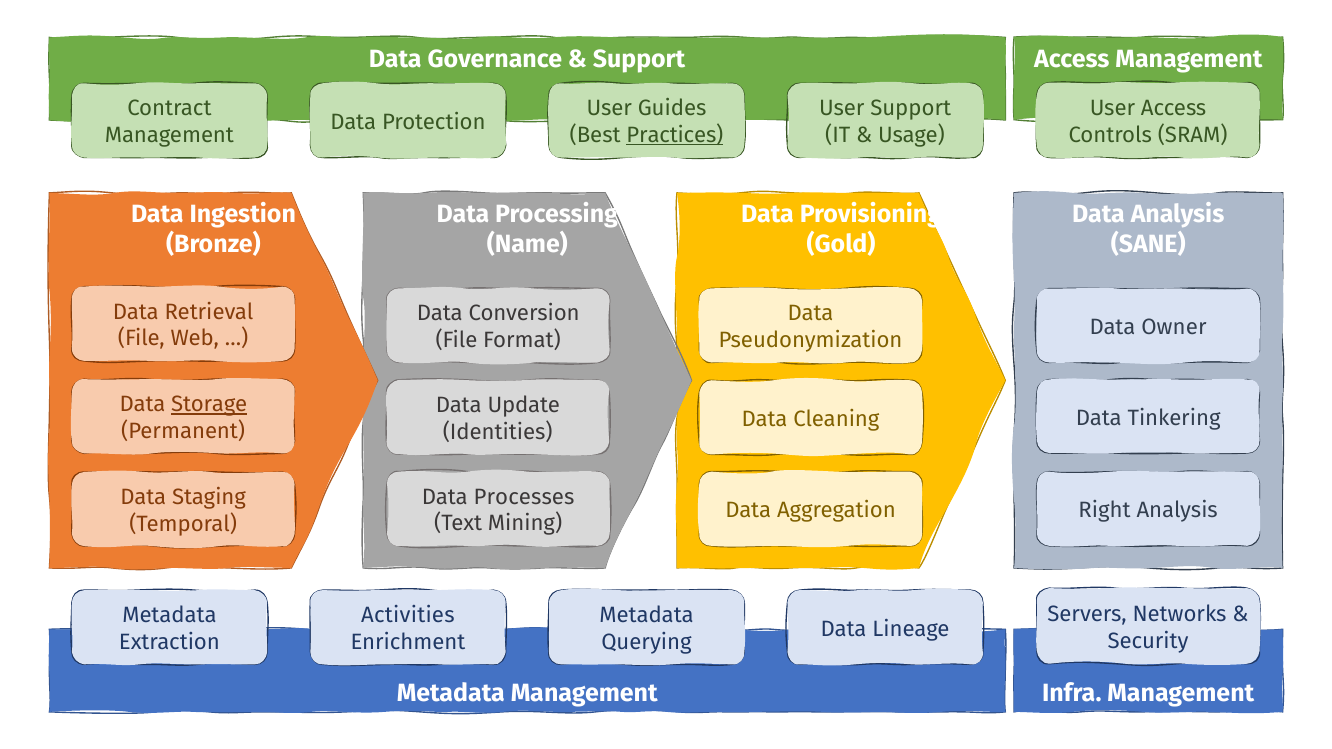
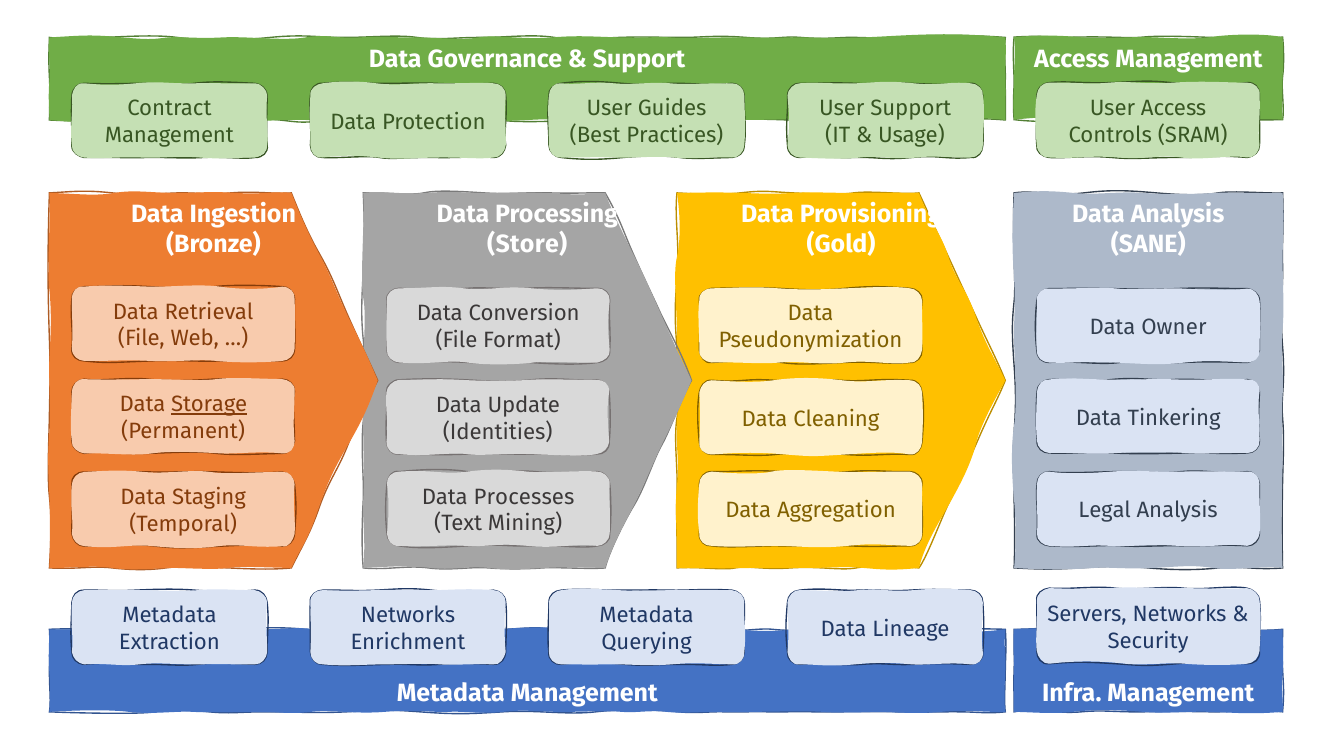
Practices underline: present -> none (675, 135)
Name: Name -> Store (527, 245)
Right: Right -> Legal (1105, 510)
Activities: Activities -> Networks (408, 616)
